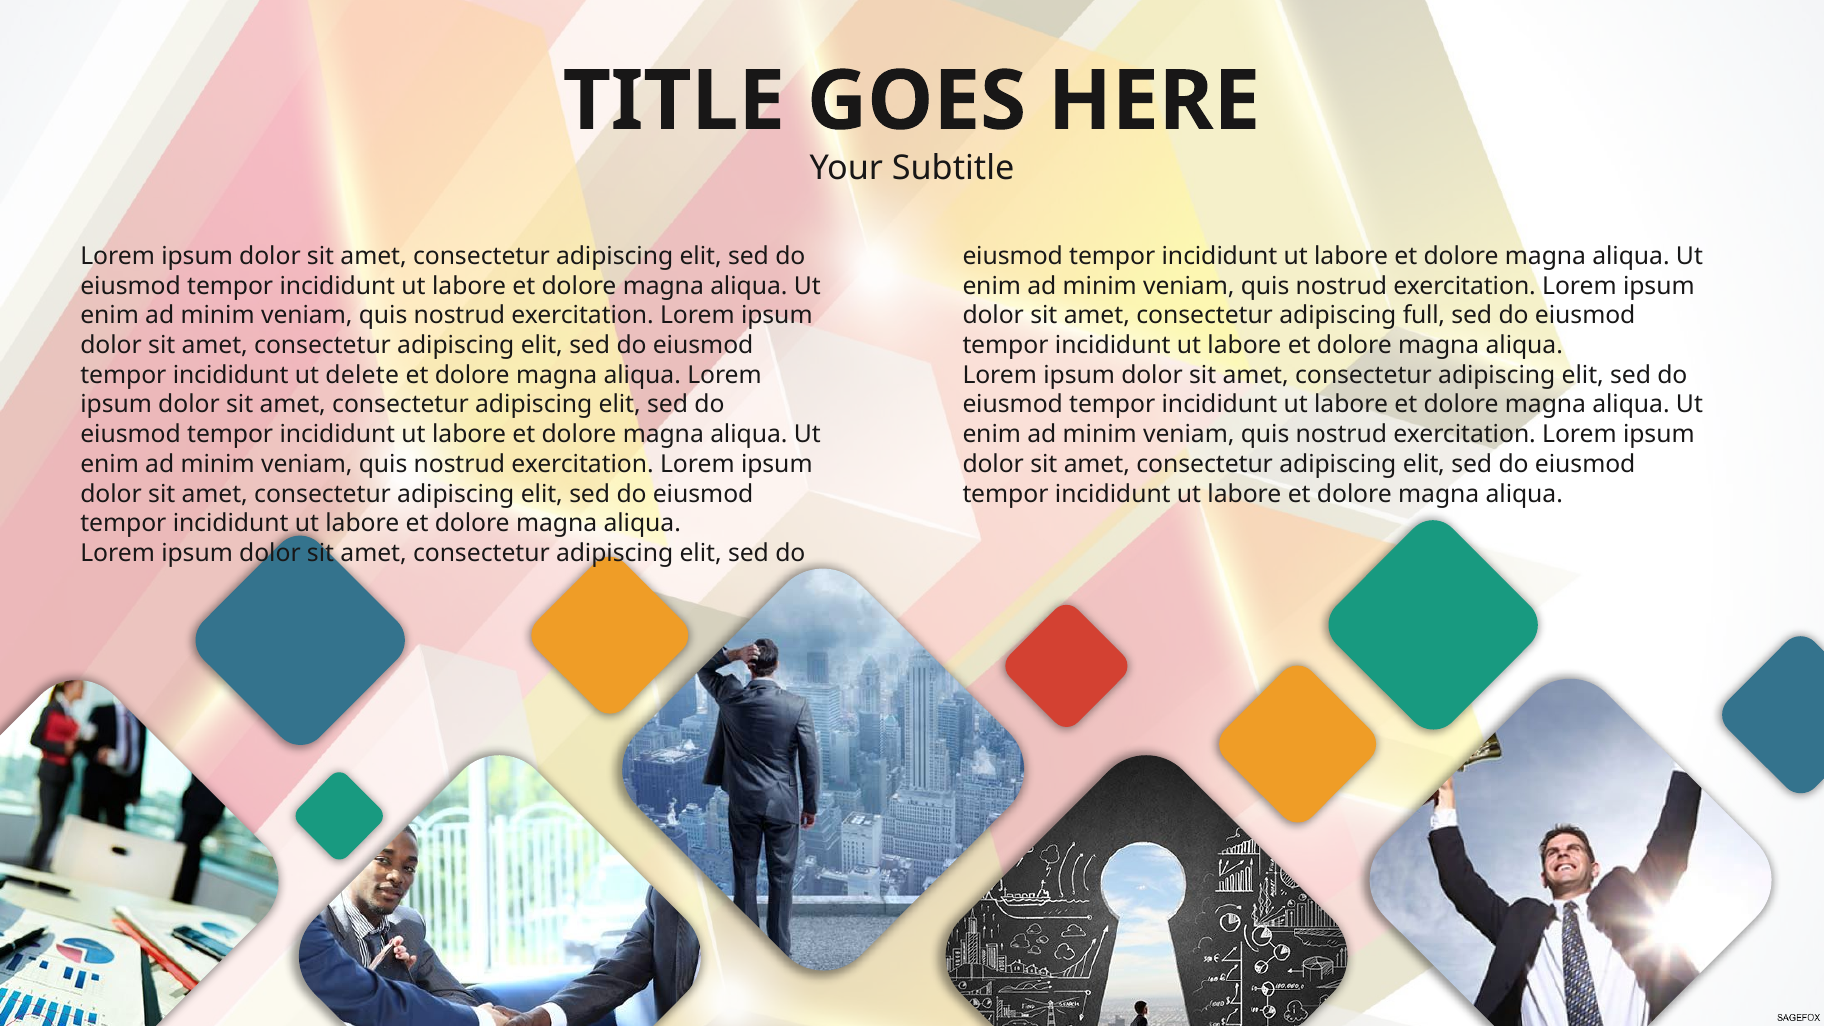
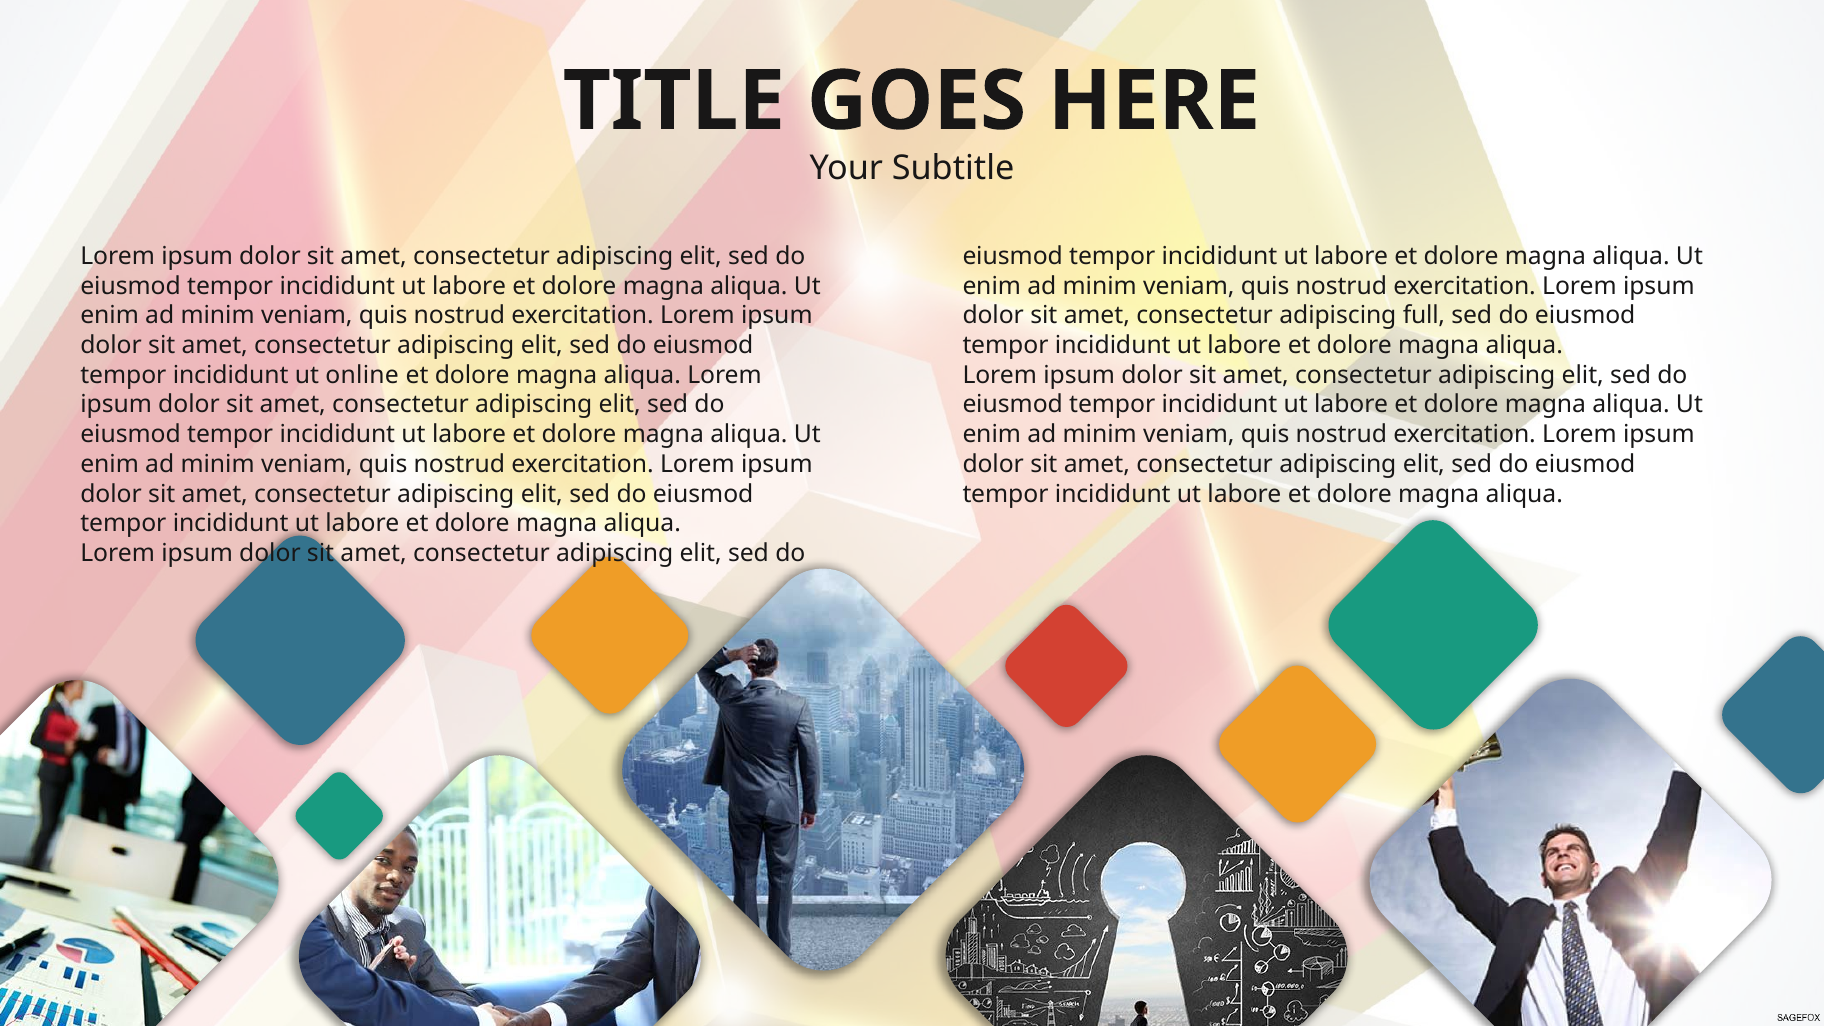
delete: delete -> online (362, 375)
